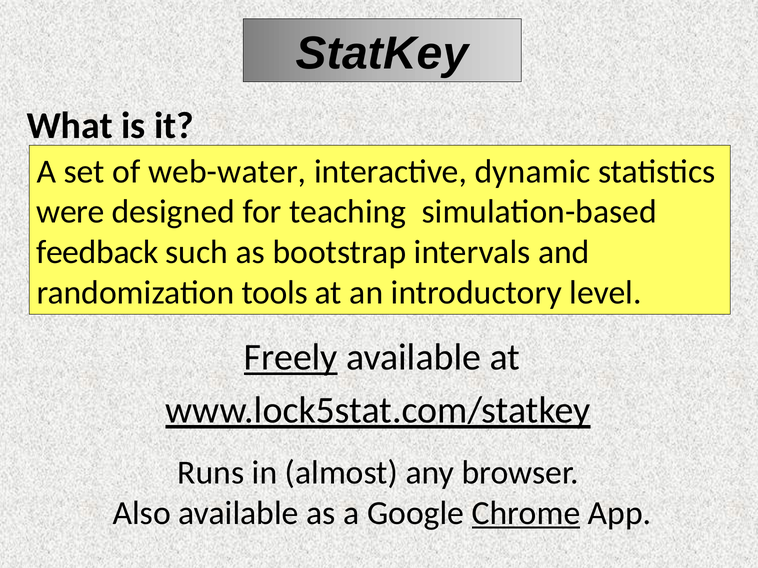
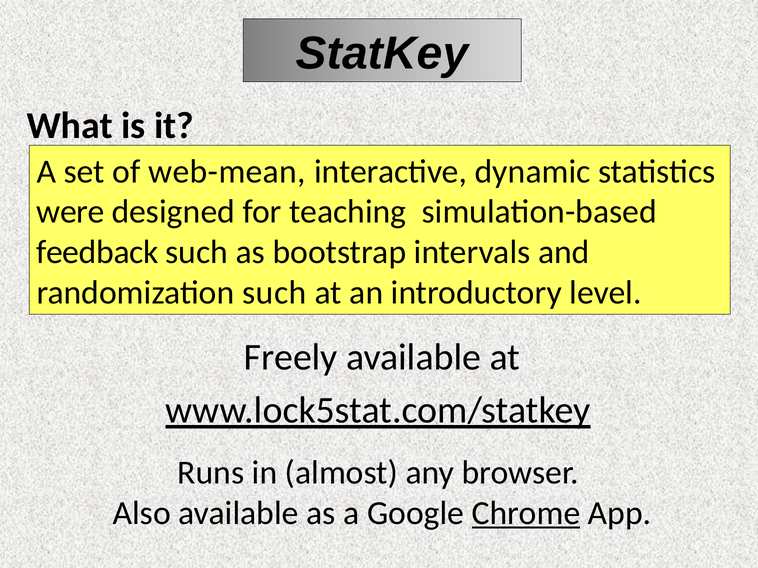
web-water: web-water -> web-mean (227, 172)
randomization tools: tools -> such (274, 293)
Freely underline: present -> none (291, 358)
